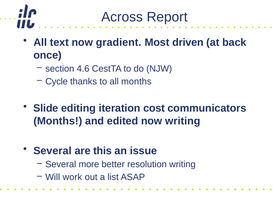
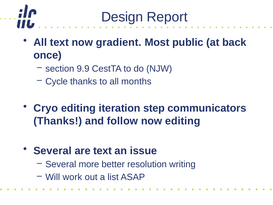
Across: Across -> Design (122, 17)
driven: driven -> public (188, 42)
4.6: 4.6 -> 9.9 (83, 69)
Slide: Slide -> Cryo (46, 108)
cost: cost -> step (154, 108)
Months: Months -> Thanks (58, 121)
edited: edited -> follow (122, 121)
now writing: writing -> editing (183, 121)
are this: this -> text (103, 151)
